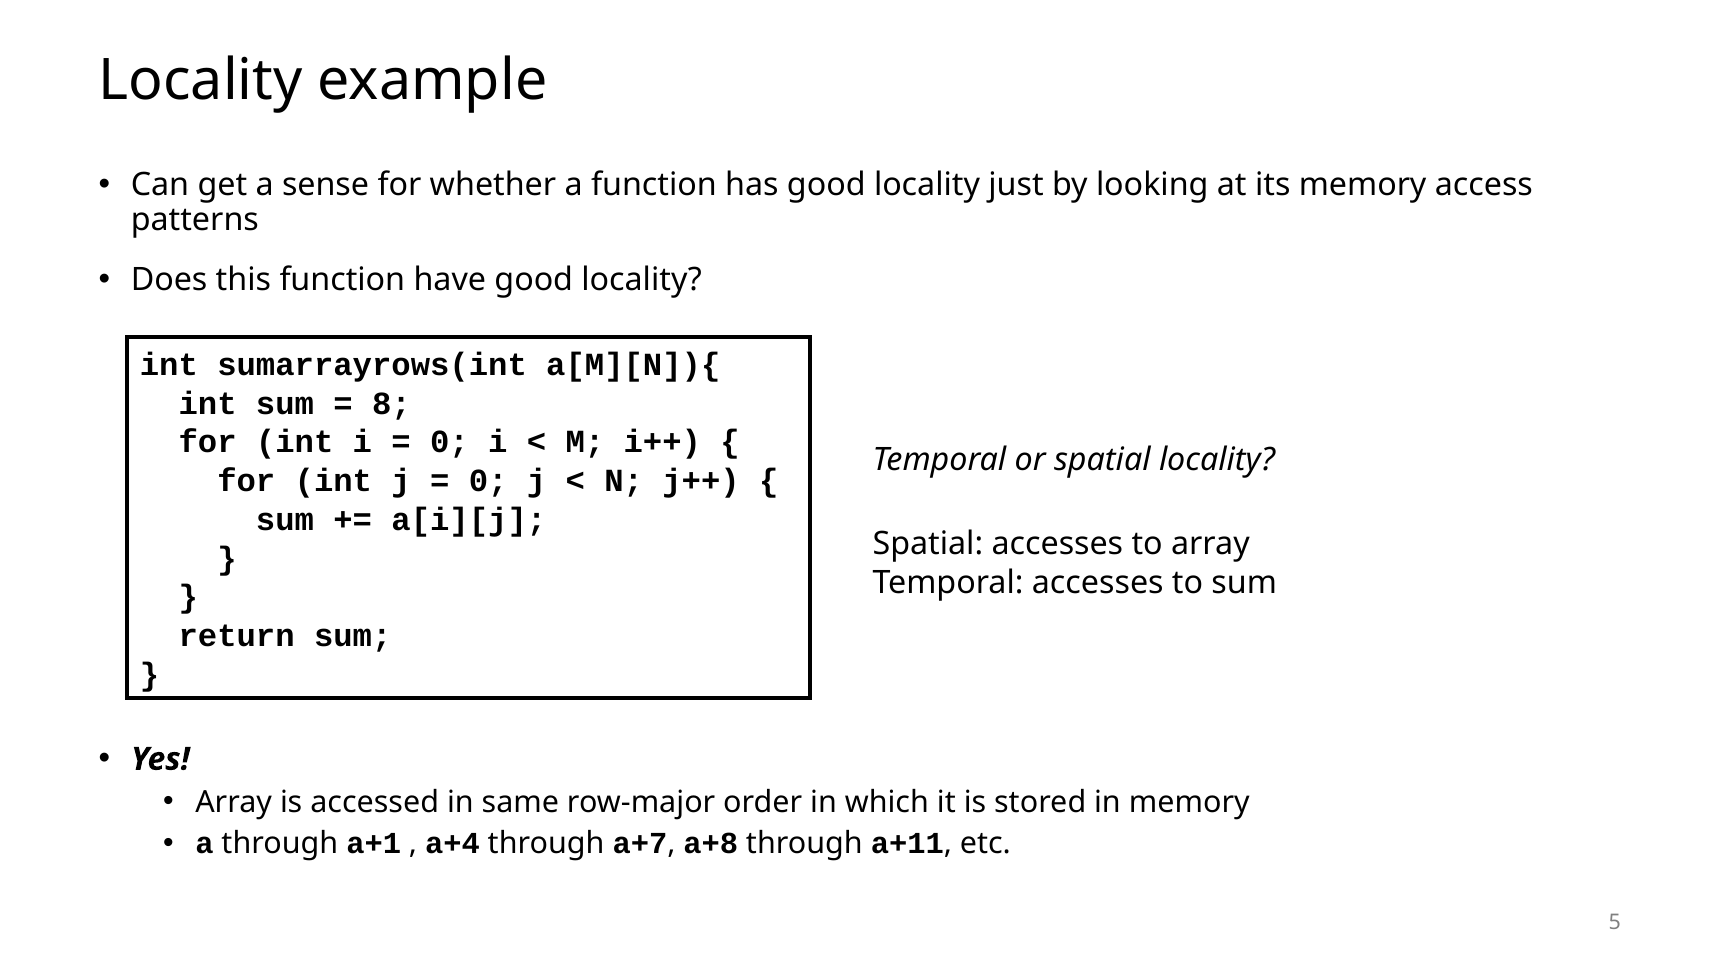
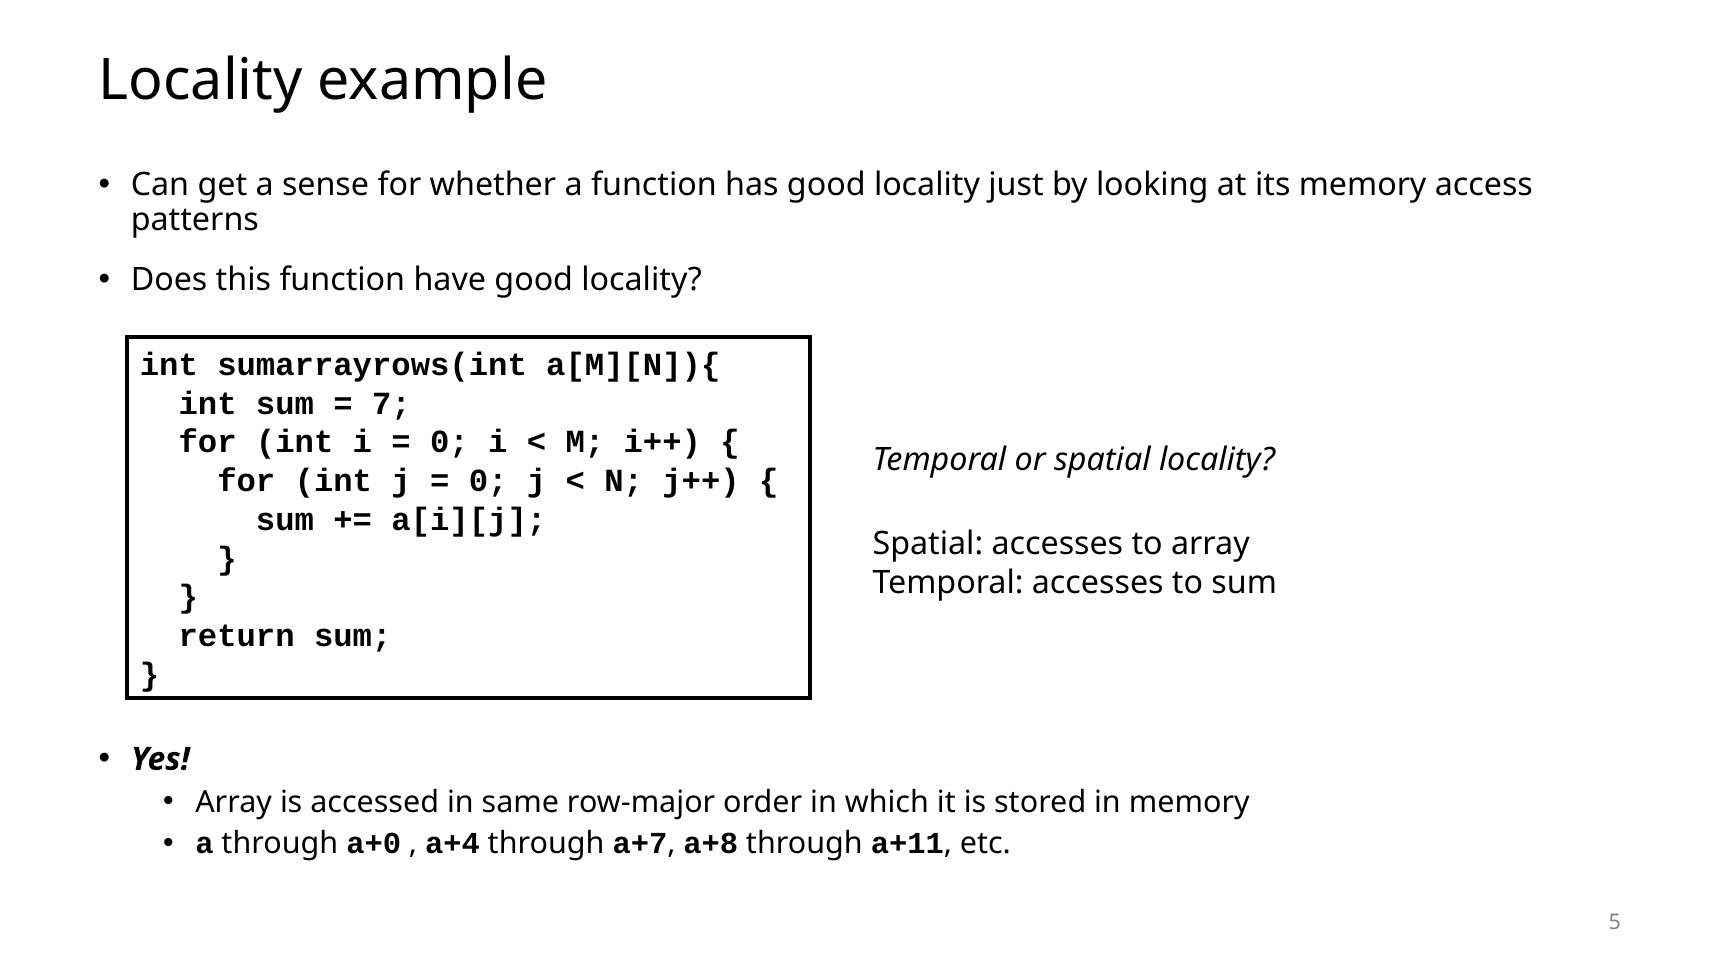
8: 8 -> 7 (391, 403)
a+1: a+1 -> a+0 (374, 843)
